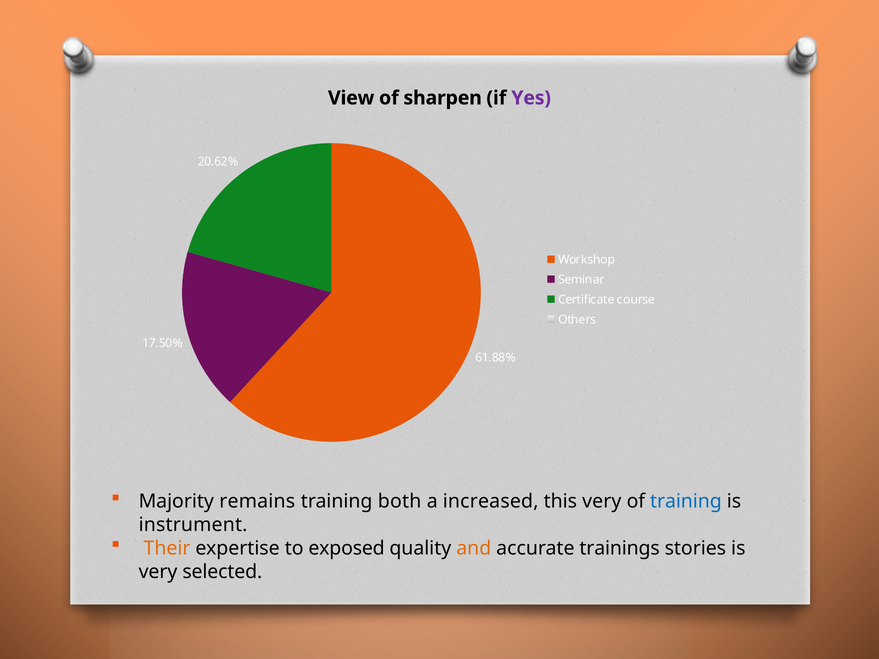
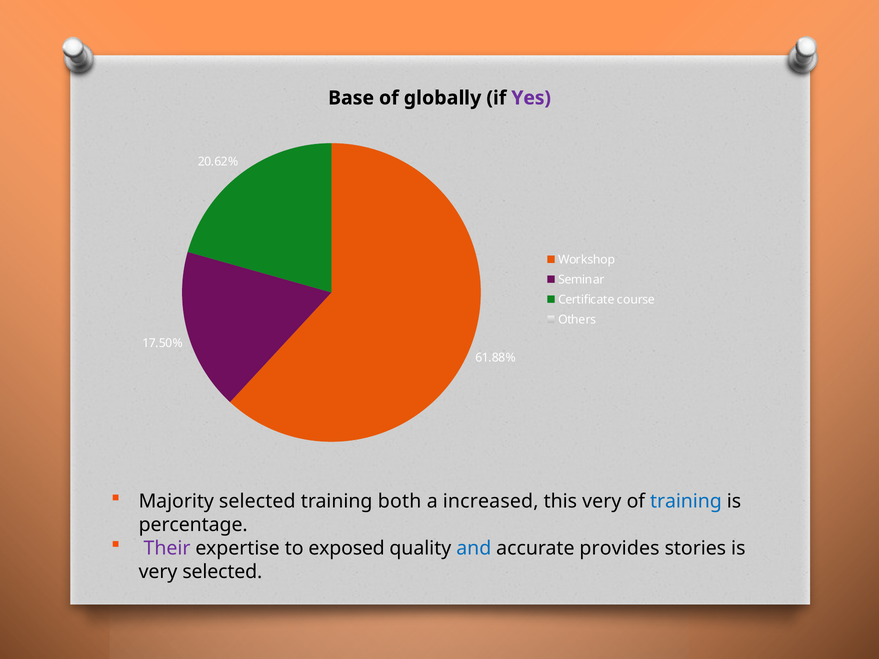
View: View -> Base (351, 98)
sharpen: sharpen -> globally (443, 98)
Majority remains: remains -> selected (257, 502)
instrument: instrument -> percentage (193, 525)
Their colour: orange -> purple (167, 548)
and colour: orange -> blue (474, 548)
trainings: trainings -> provides (619, 548)
